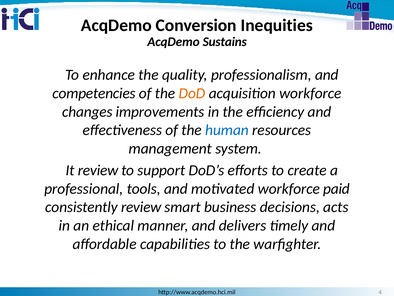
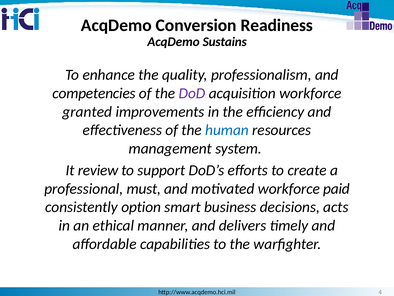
Inequities: Inequities -> Readiness (277, 25)
DoD colour: orange -> purple (192, 93)
changes: changes -> granted (87, 112)
tools: tools -> must (144, 188)
consistently review: review -> option (141, 207)
